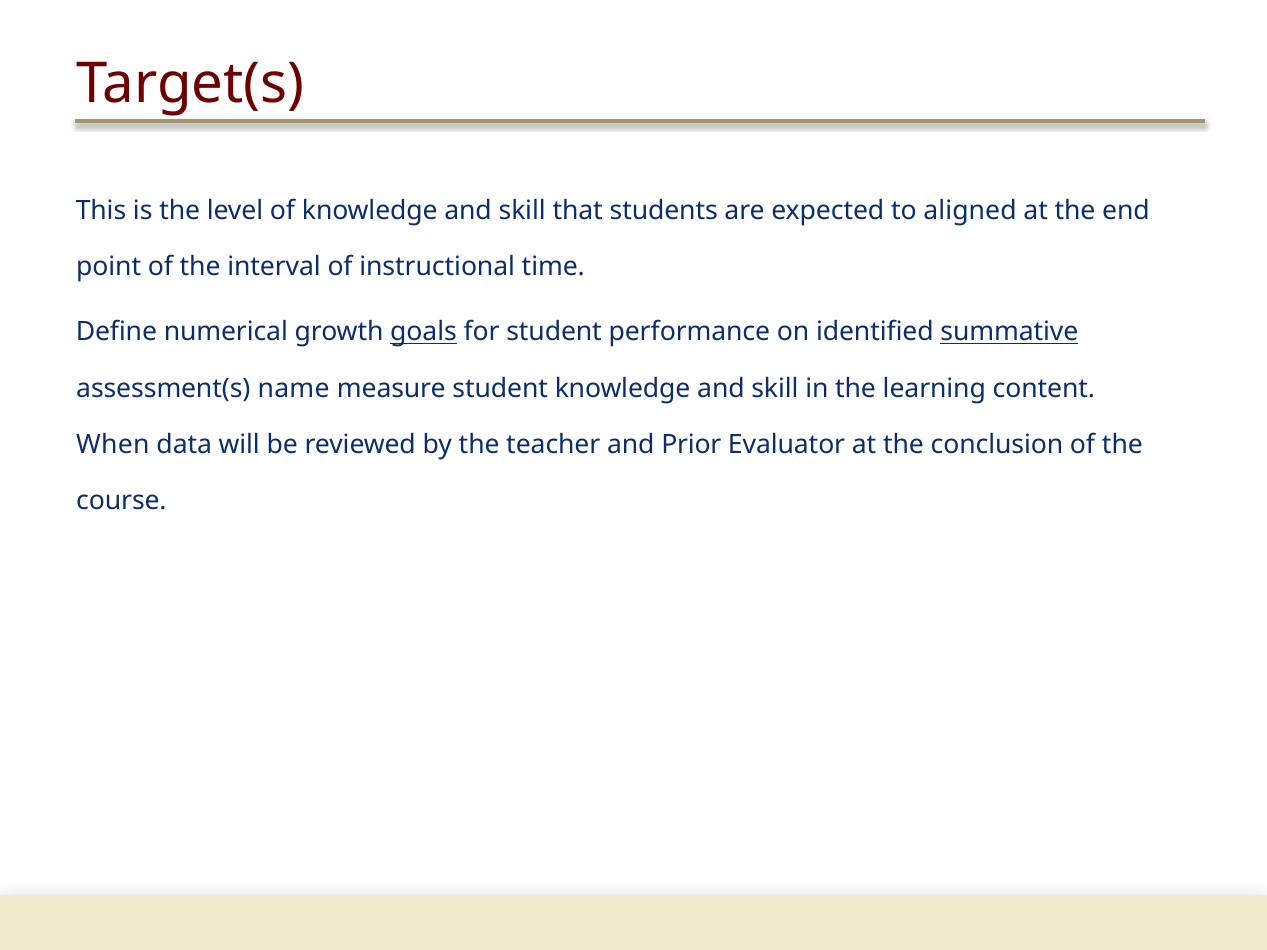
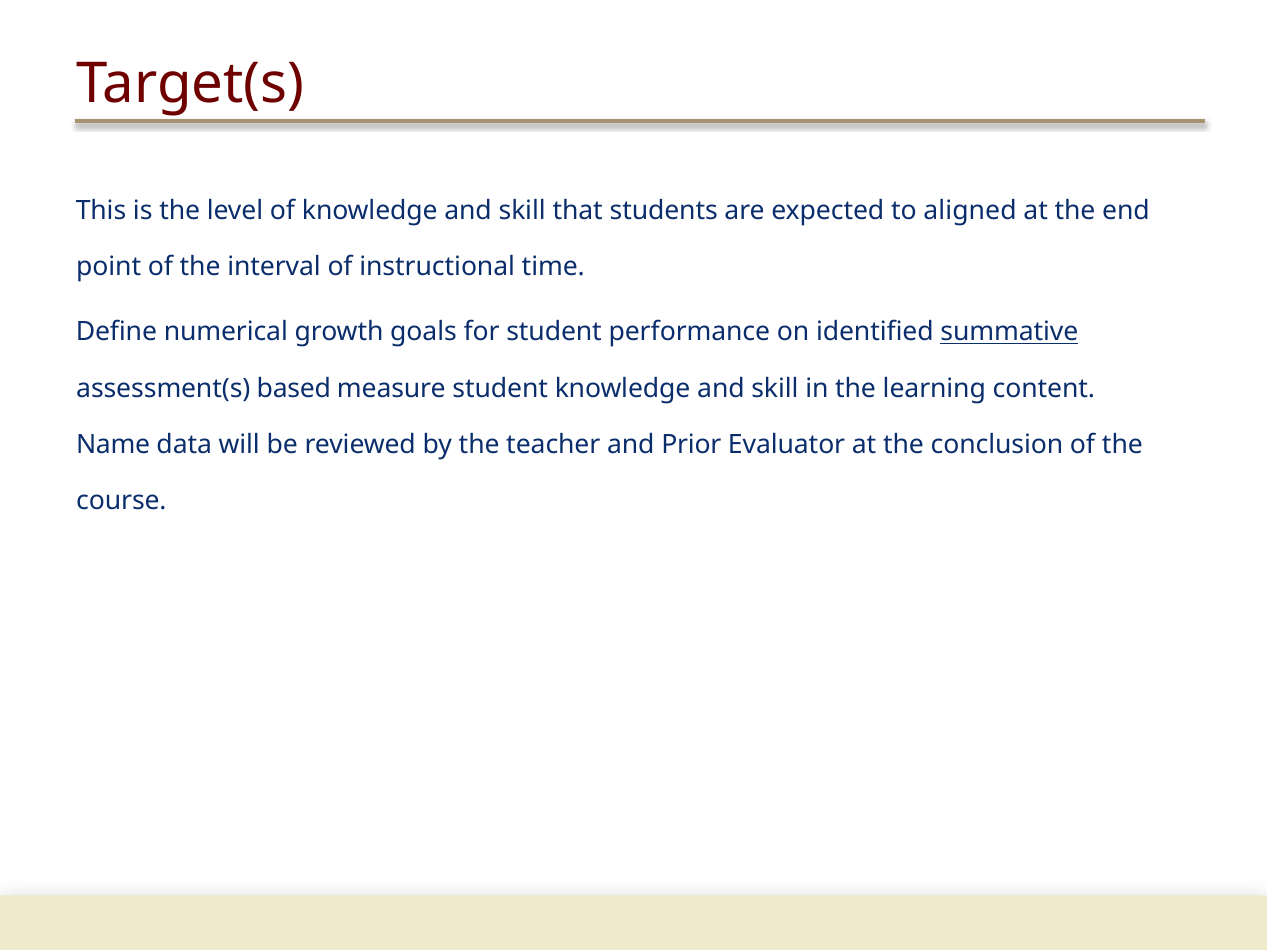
goals underline: present -> none (423, 332)
name: name -> based (294, 388)
When: When -> Name (113, 445)
